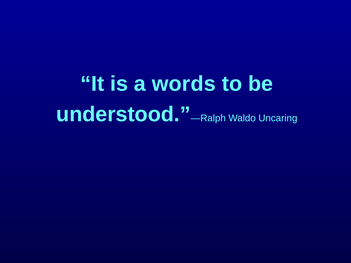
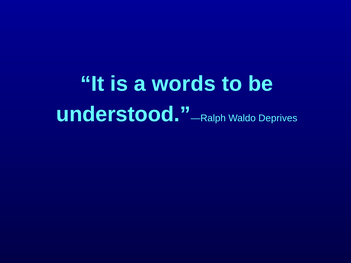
Uncaring: Uncaring -> Deprives (278, 118)
